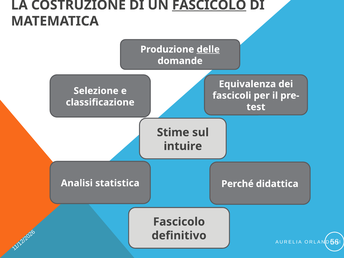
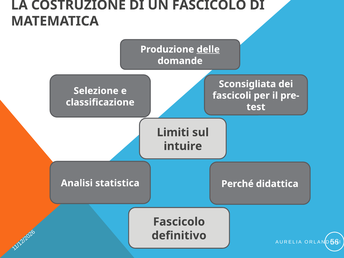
FASCICOLO underline: present -> none (209, 5)
Equivalenza: Equivalenza -> Sconsigliata (247, 84)
Stime: Stime -> Limiti (173, 132)
